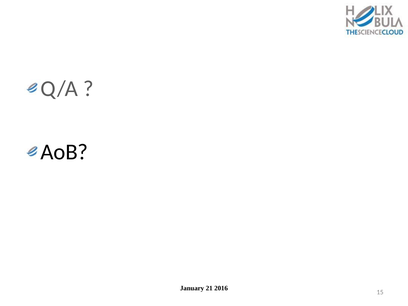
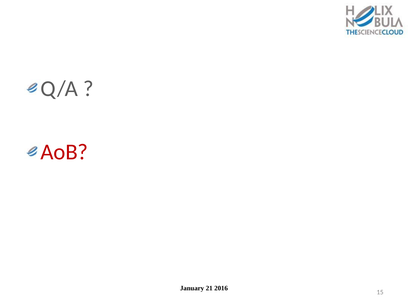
AoB colour: black -> red (64, 152)
